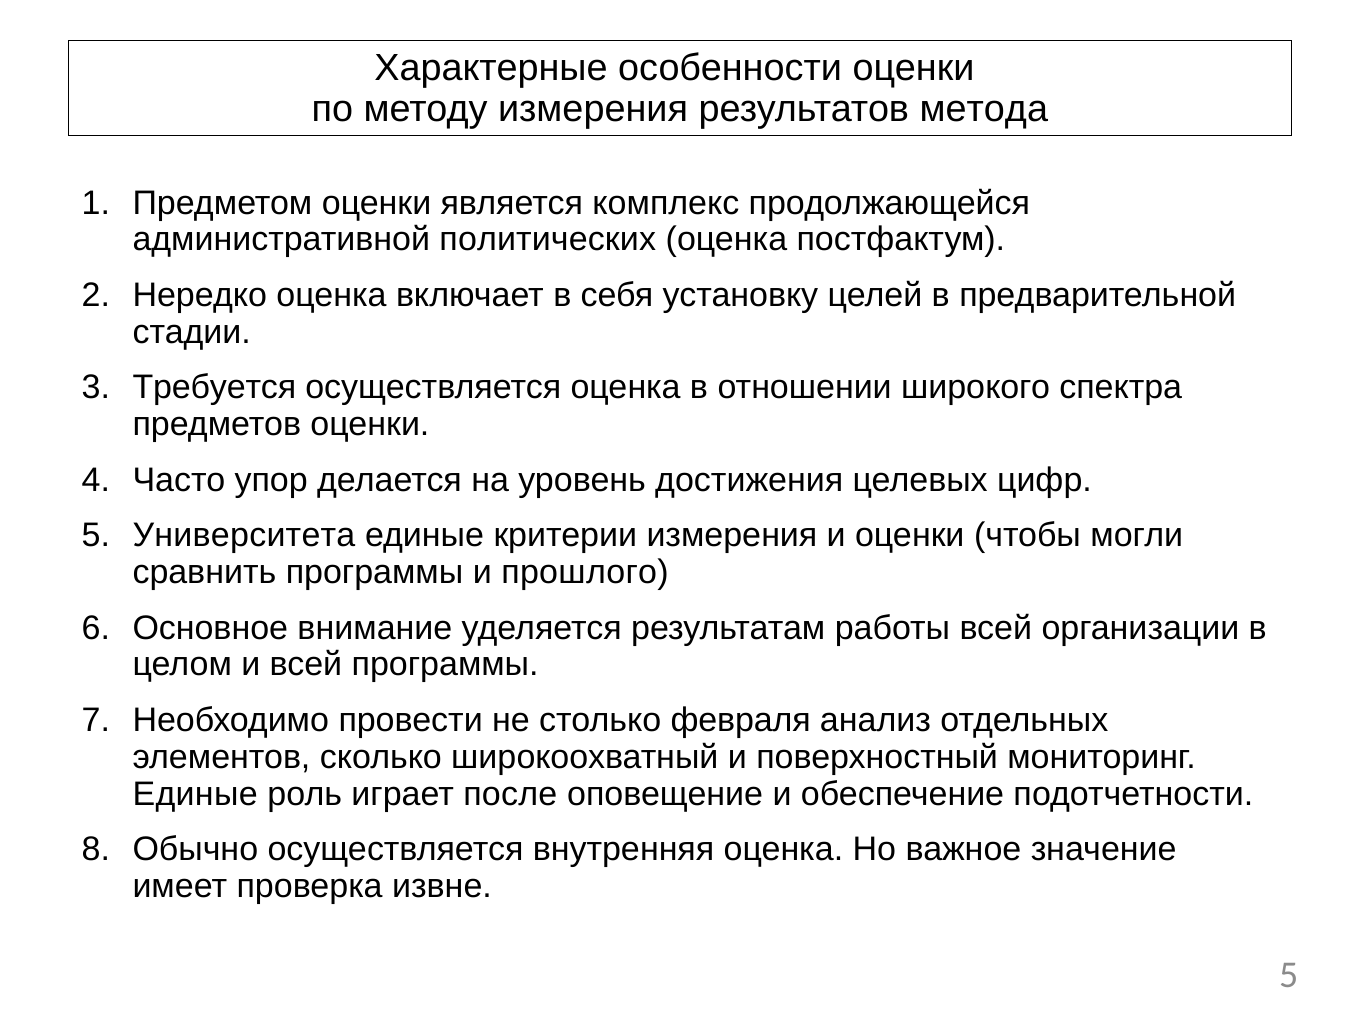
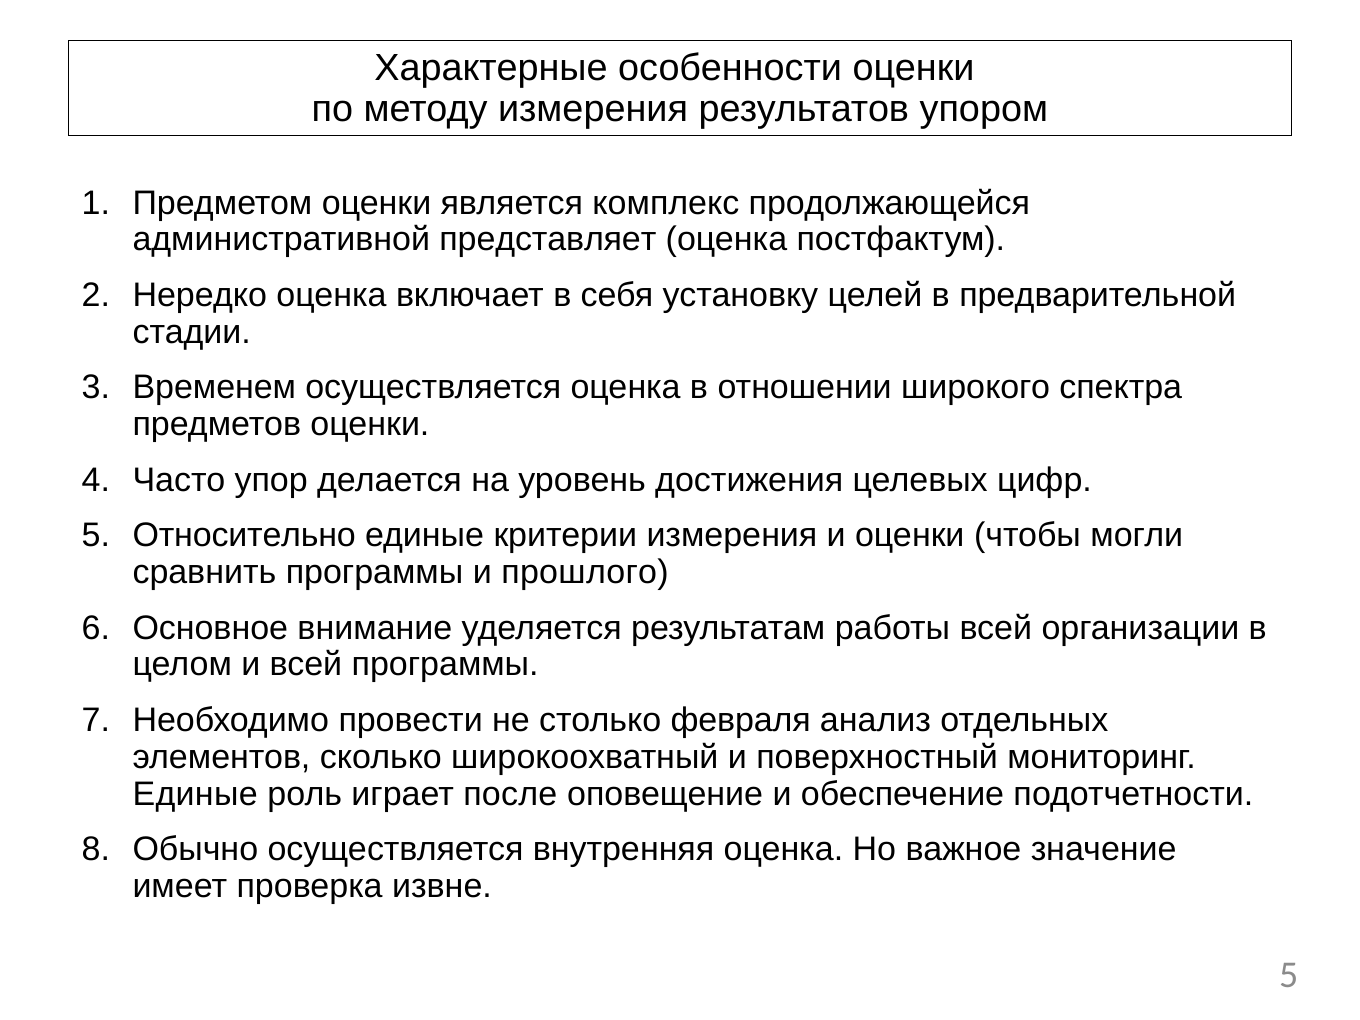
метода: метода -> упором (984, 109)
политических: политических -> представляет (548, 240)
Требуется: Требуется -> Временем (214, 388)
Университета: Университета -> Относительно (244, 536)
